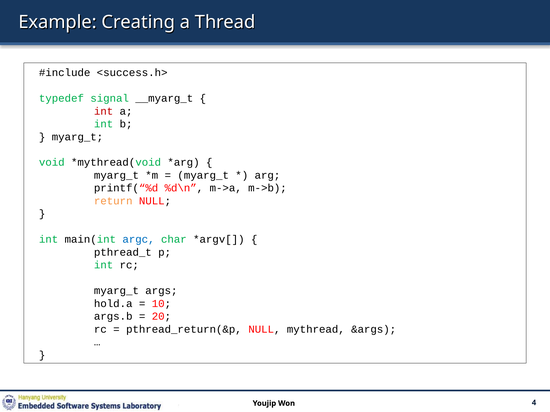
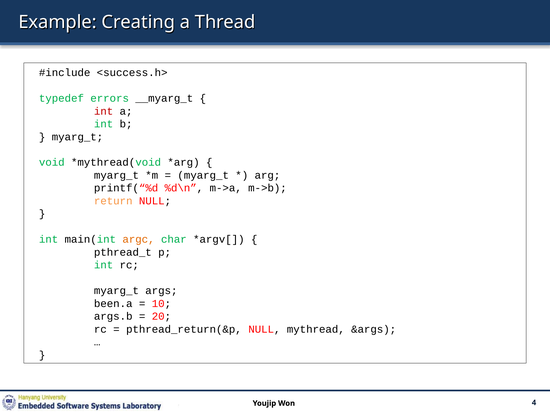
signal: signal -> errors (110, 98)
argc colour: blue -> orange (139, 240)
hold.a: hold.a -> been.a (113, 304)
